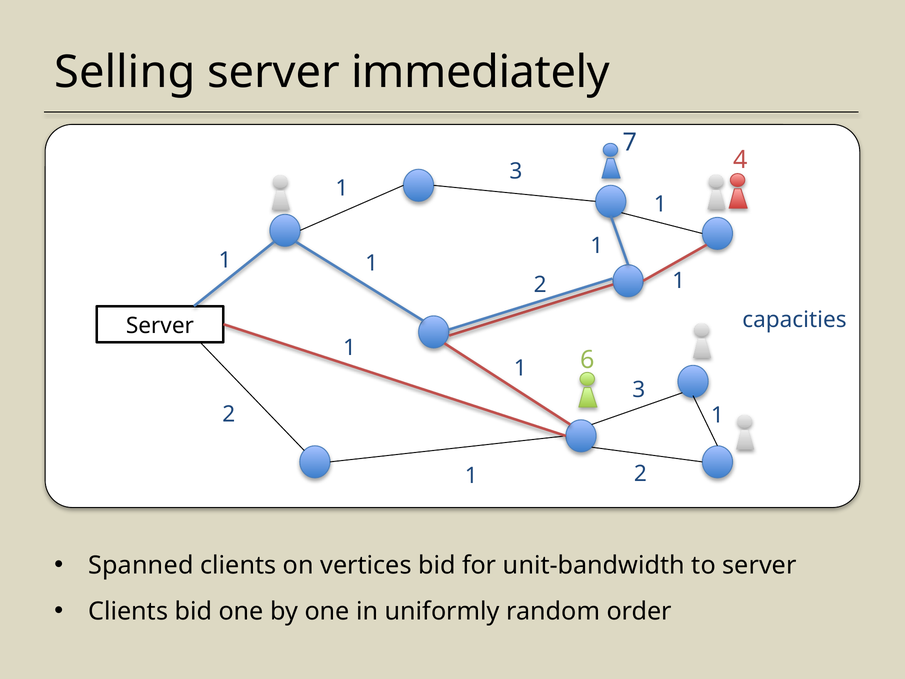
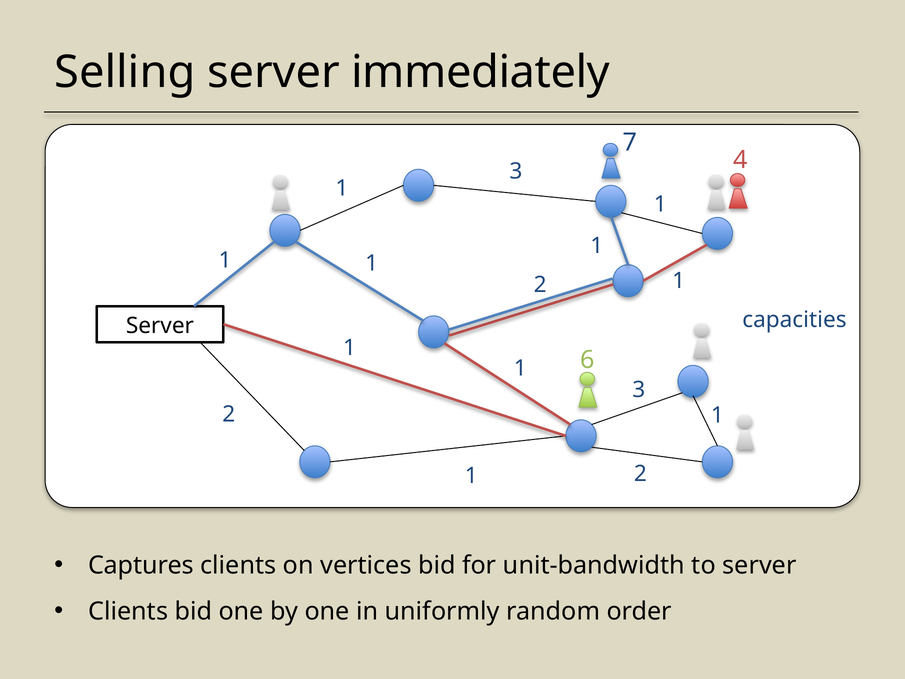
Spanned: Spanned -> Captures (141, 565)
